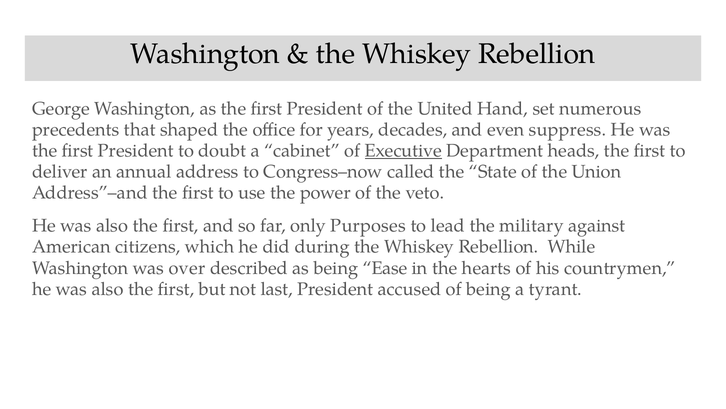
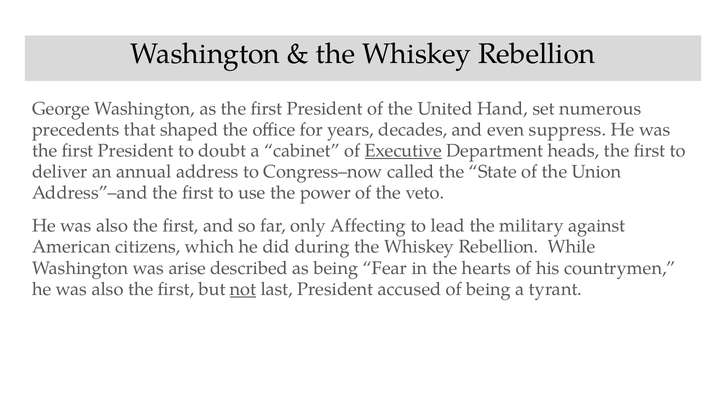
Purposes: Purposes -> Affecting (368, 226)
over: over -> arise (187, 268)
Ease: Ease -> Fear (385, 268)
not underline: none -> present (243, 289)
